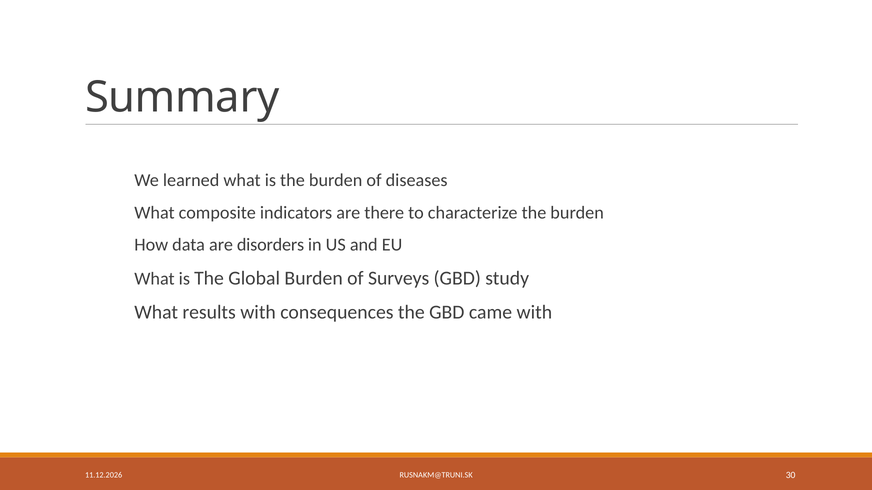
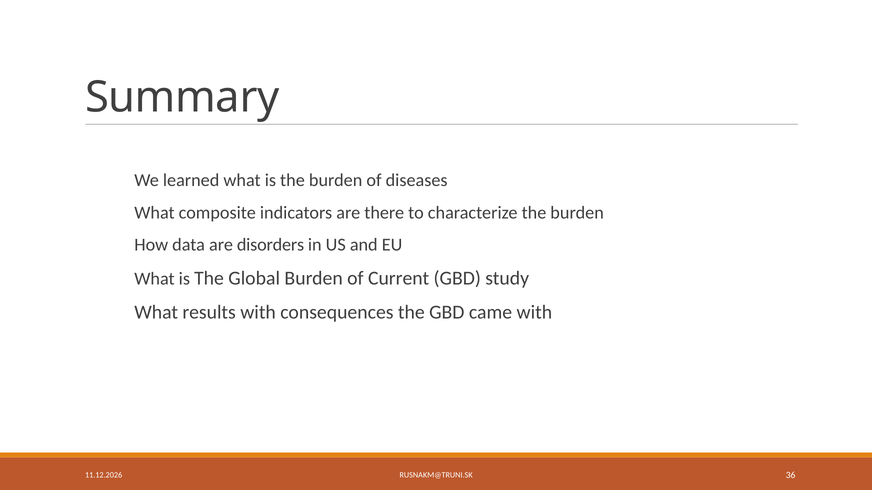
Surveys: Surveys -> Current (399, 278)
30: 30 -> 36 (791, 476)
